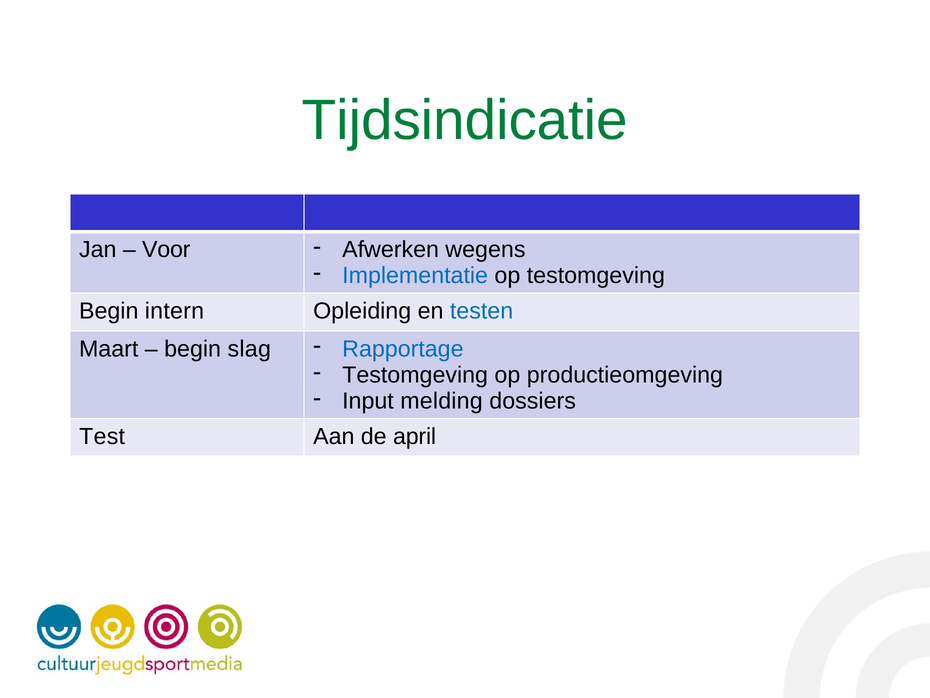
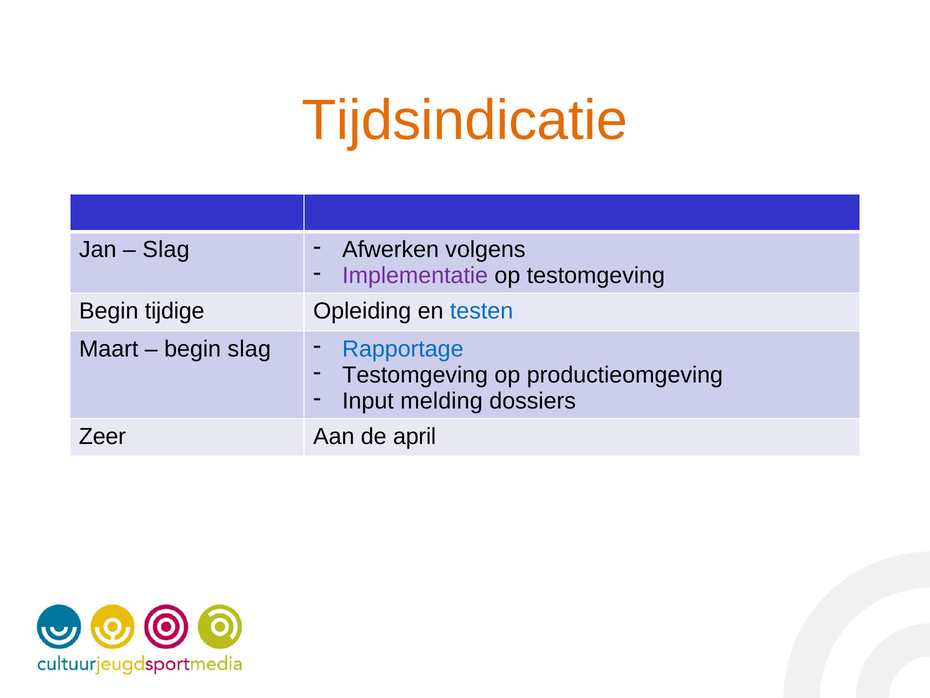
Tijdsindicatie colour: green -> orange (465, 120)
Voor: Voor -> Slag (166, 250)
wegens: wegens -> volgens (485, 250)
Implementatie colour: blue -> purple (415, 276)
intern: intern -> tijdige (175, 311)
Test: Test -> Zeer (102, 436)
